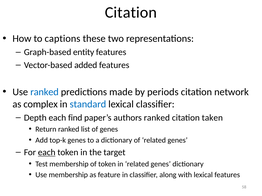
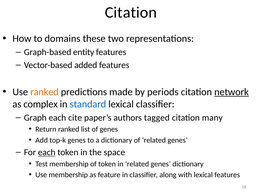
captions: captions -> domains (63, 39)
ranked colour: blue -> orange (44, 92)
network underline: none -> present (231, 92)
Depth: Depth -> Graph (35, 118)
find: find -> cite (75, 118)
authors ranked: ranked -> tagged (157, 118)
taken: taken -> many (212, 118)
target: target -> space (114, 153)
